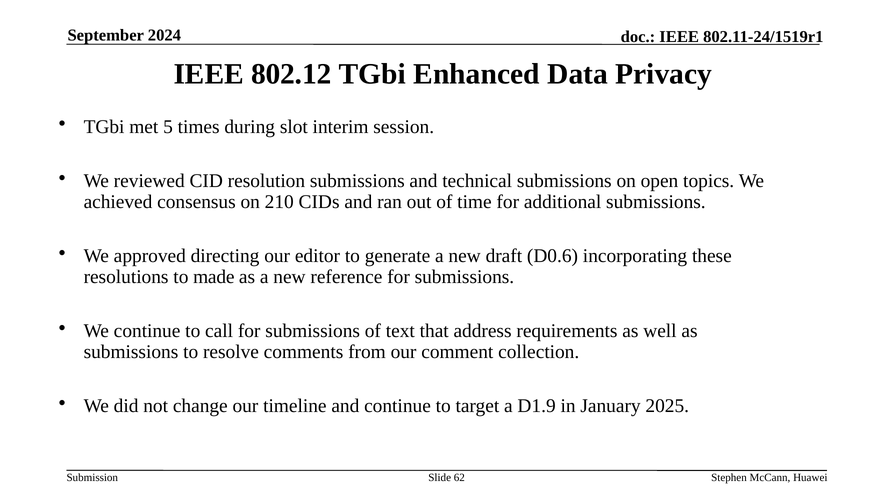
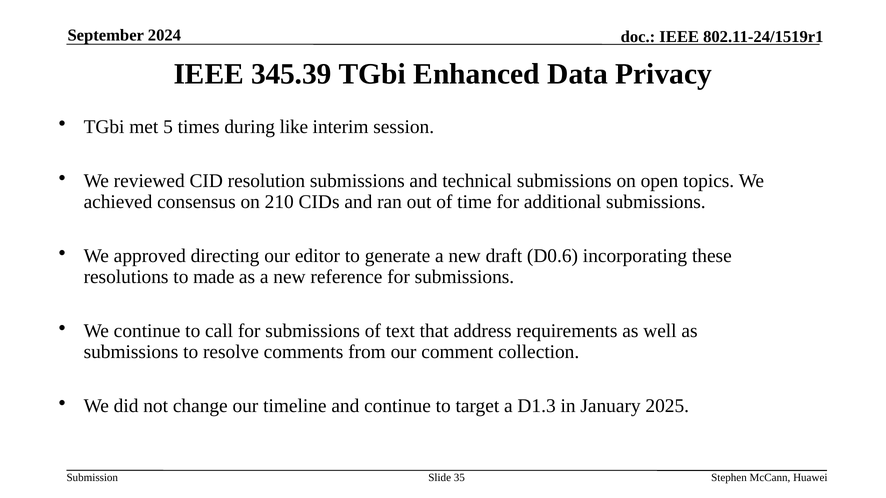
802.12: 802.12 -> 345.39 (291, 74)
slot: slot -> like (294, 127)
D1.9: D1.9 -> D1.3 (537, 406)
62: 62 -> 35 (459, 478)
